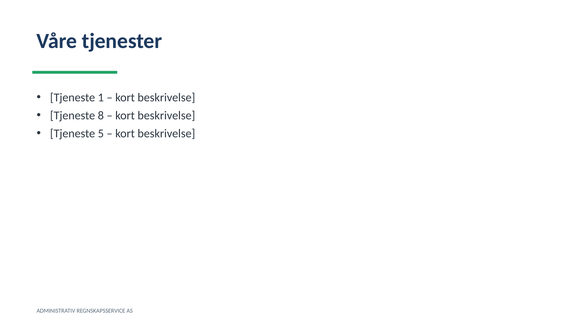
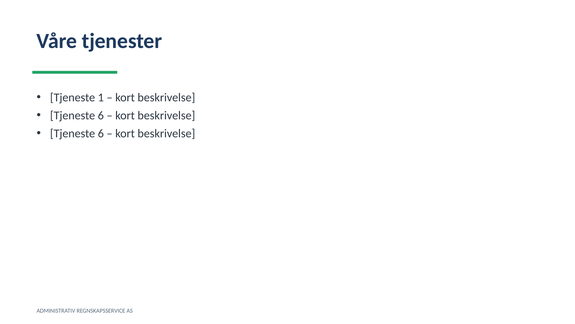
8: 8 -> 6 (101, 115)
5: 5 -> 6 (101, 133)
